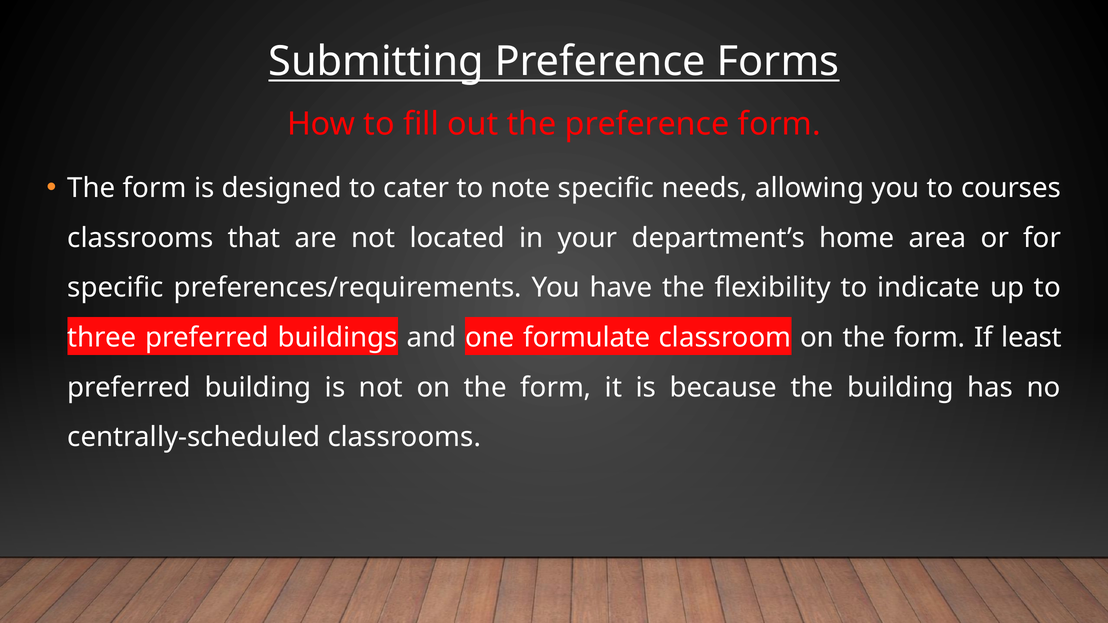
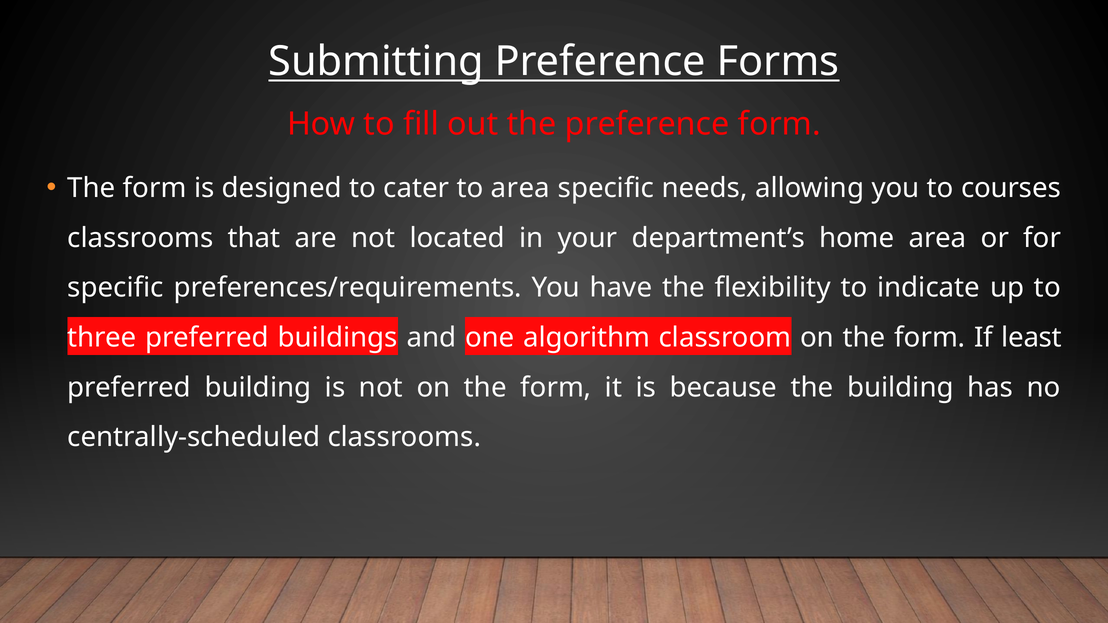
to note: note -> area (520, 188)
formulate: formulate -> algorithm (587, 338)
